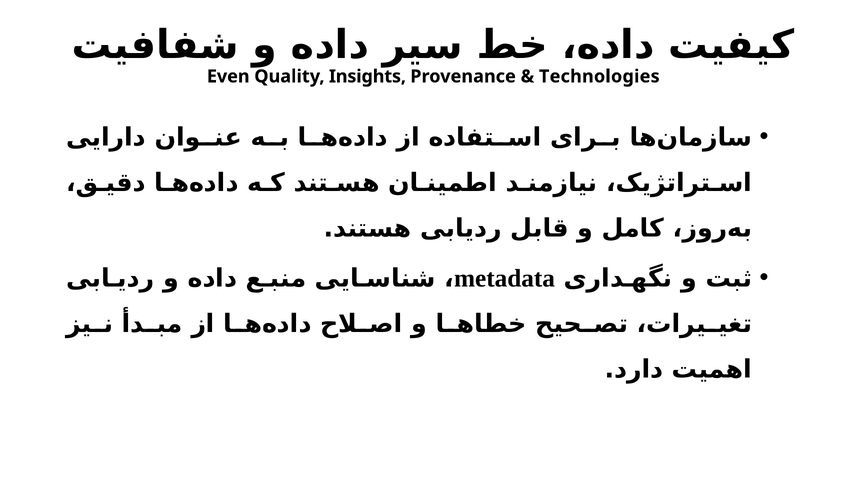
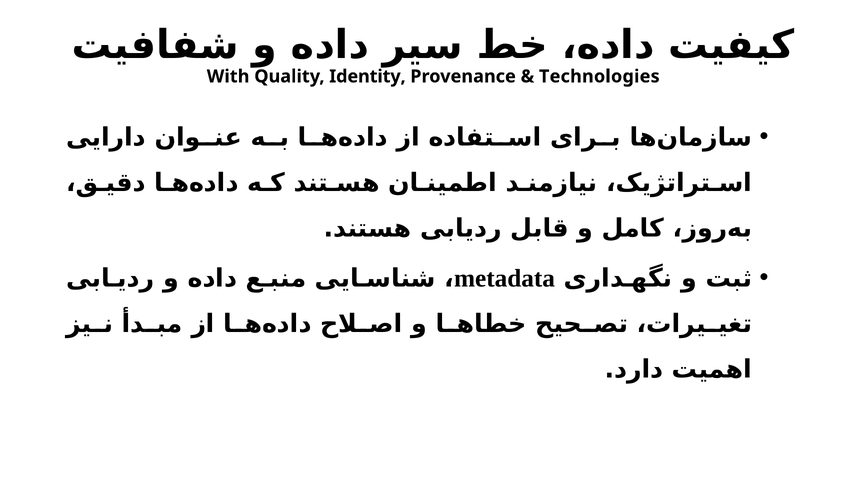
Even: Even -> With (228, 76)
Insights: Insights -> Identity (367, 76)
